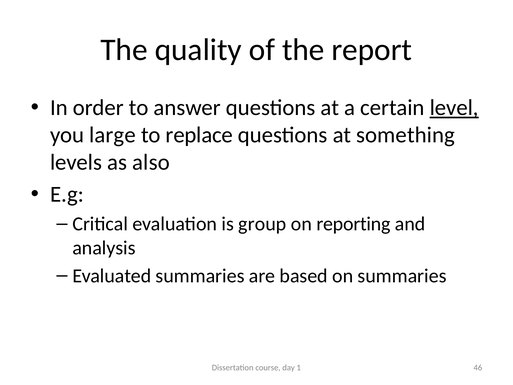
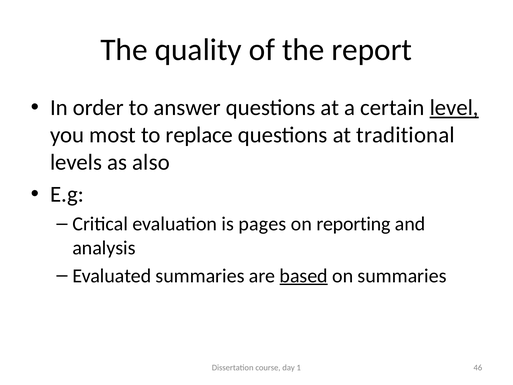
large: large -> most (113, 135)
something: something -> traditional (405, 135)
group: group -> pages (262, 224)
based underline: none -> present (304, 276)
